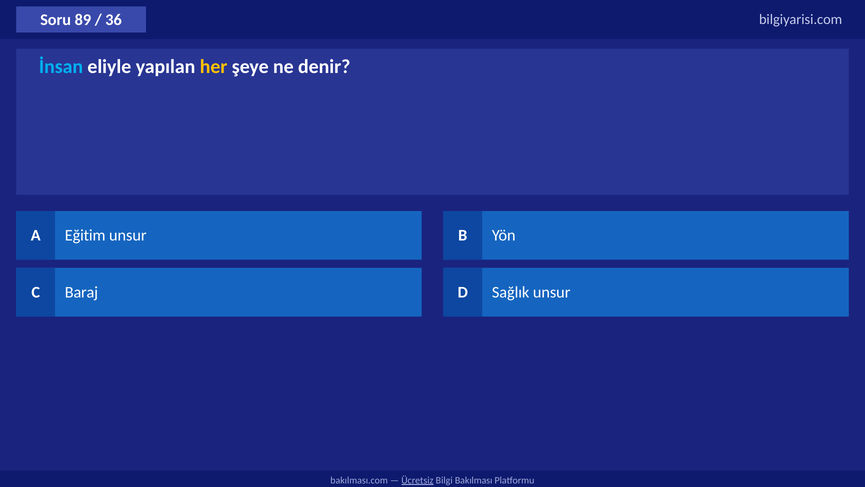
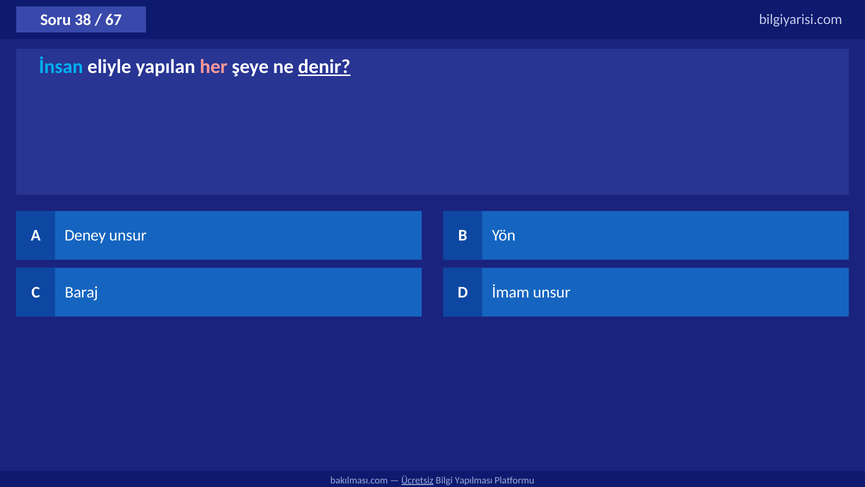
89: 89 -> 38 (83, 20)
36: 36 -> 67 (114, 20)
her colour: yellow -> pink (214, 67)
denir underline: none -> present (324, 67)
Eğitim: Eğitim -> Deney (85, 235)
Sağlık: Sağlık -> İmam (511, 292)
Bakılması: Bakılması -> Yapılması (474, 480)
